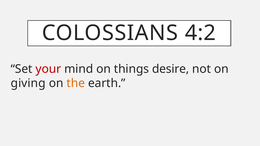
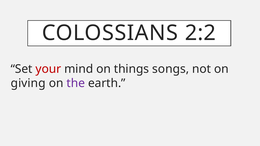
4:2: 4:2 -> 2:2 (200, 33)
desire: desire -> songs (171, 69)
the colour: orange -> purple (76, 83)
